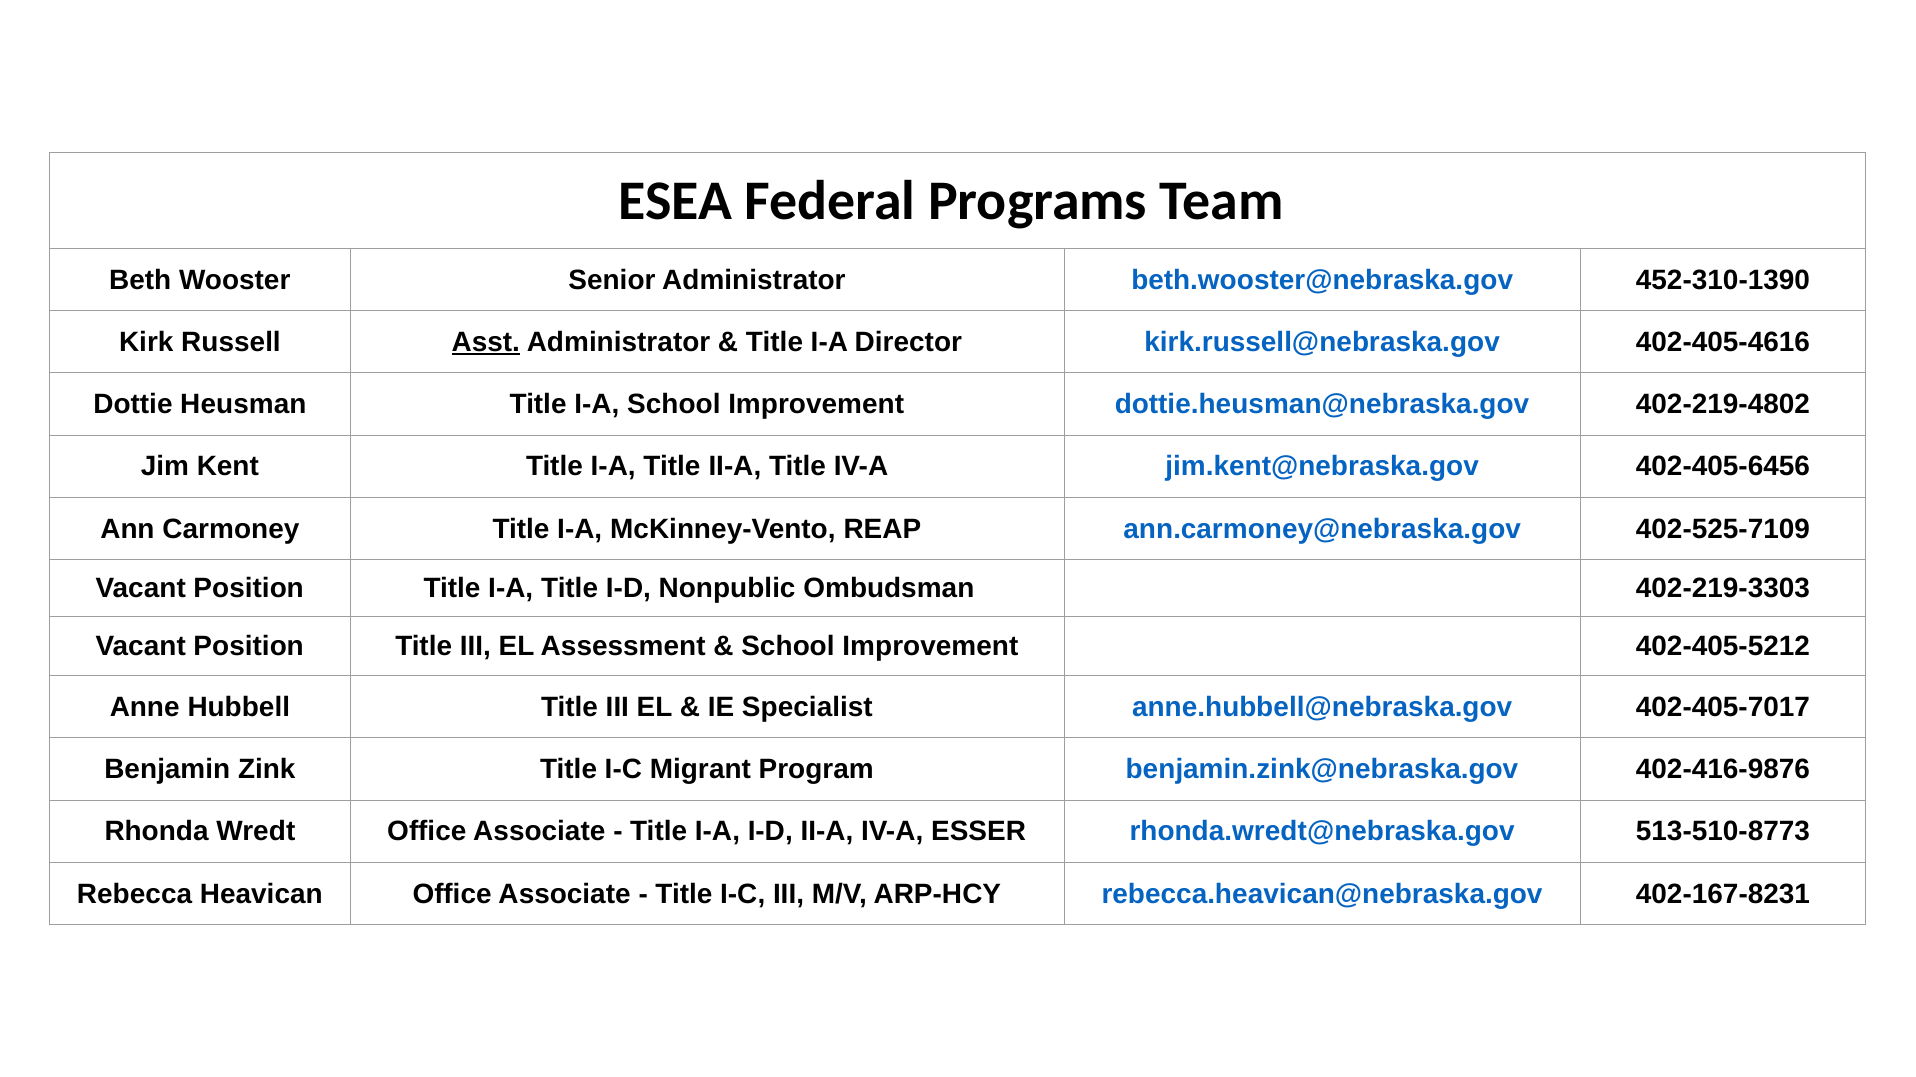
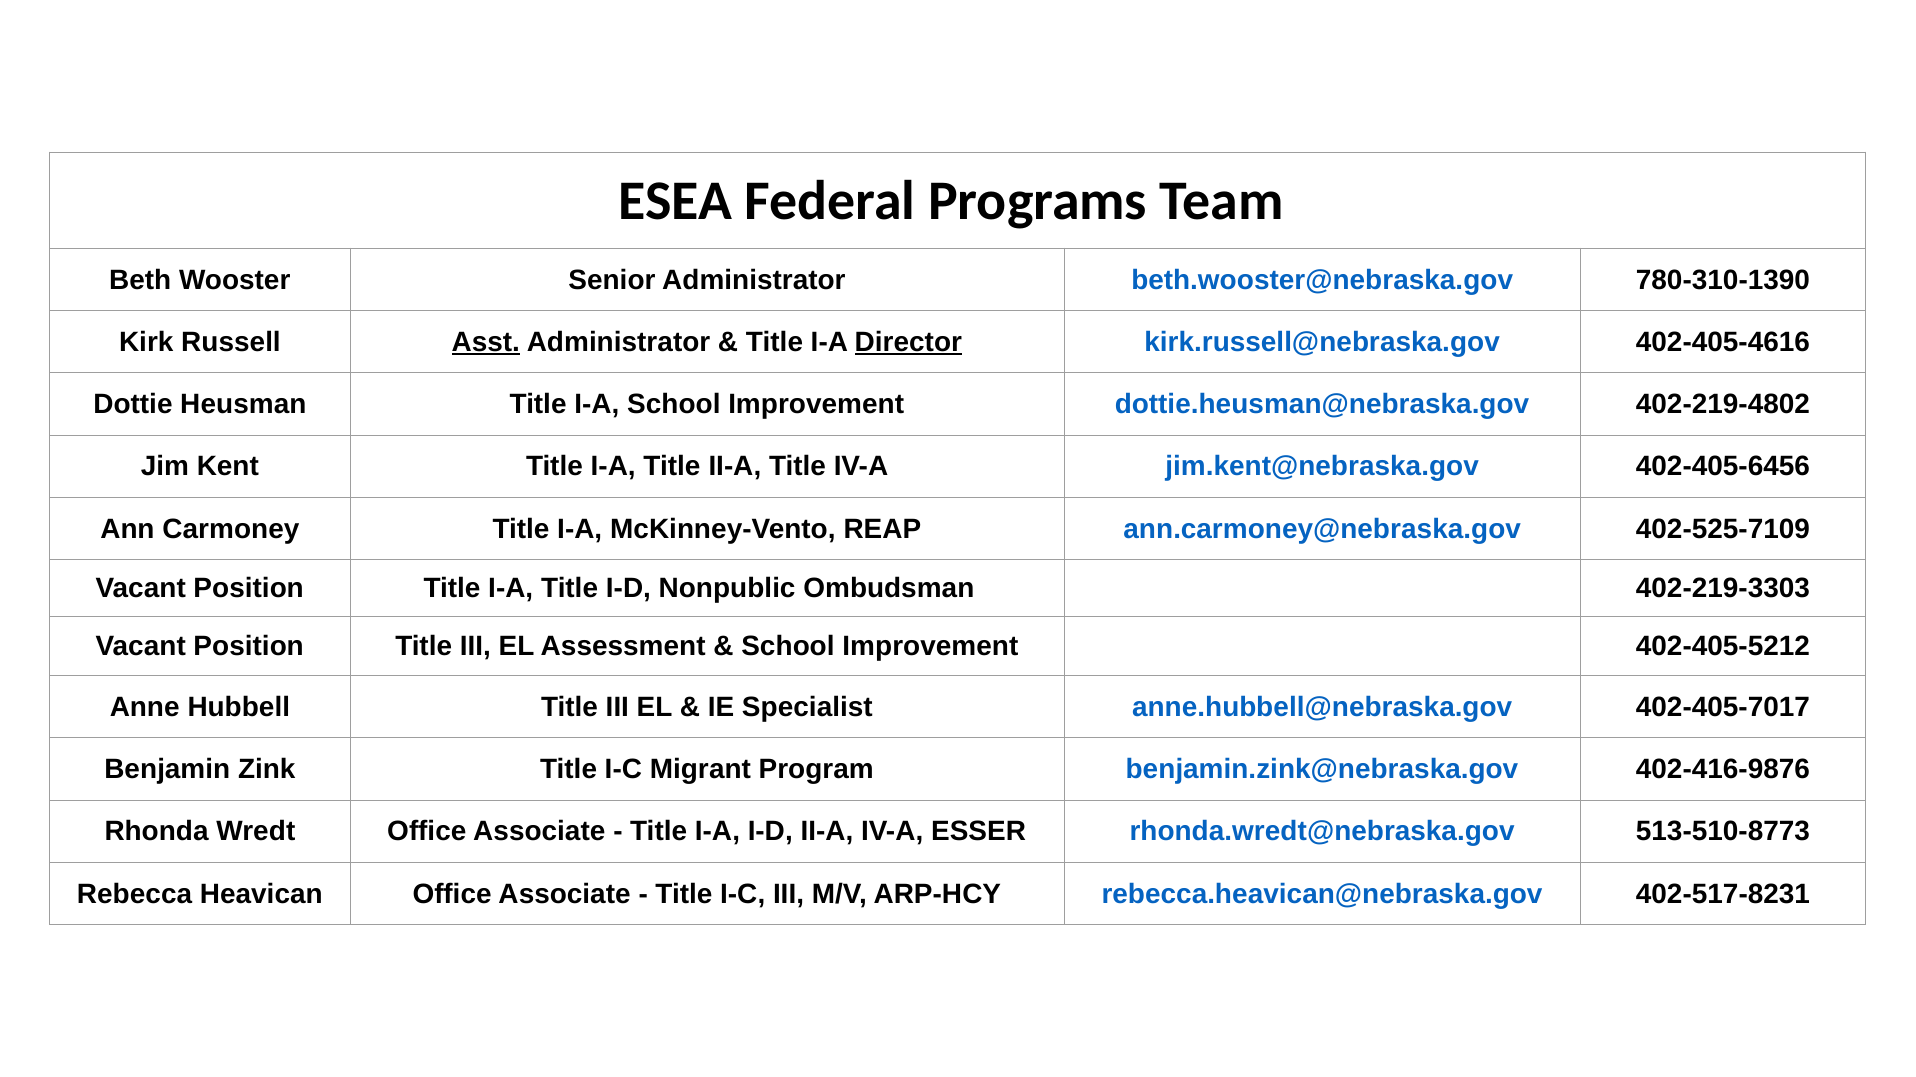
452-310-1390: 452-310-1390 -> 780-310-1390 (1723, 280)
Director underline: none -> present (908, 342)
402-167-8231: 402-167-8231 -> 402-517-8231 (1723, 894)
